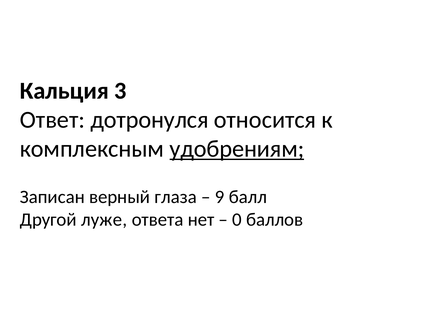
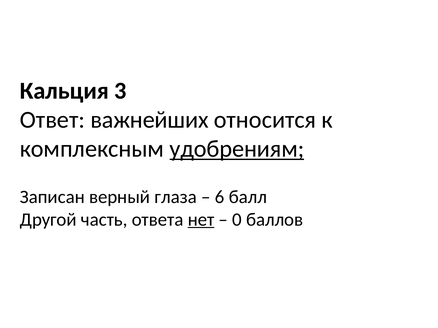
дотронулся: дотронулся -> важнейших (150, 120)
9: 9 -> 6 (220, 197)
луже: луже -> часть (104, 220)
нет underline: none -> present (201, 220)
